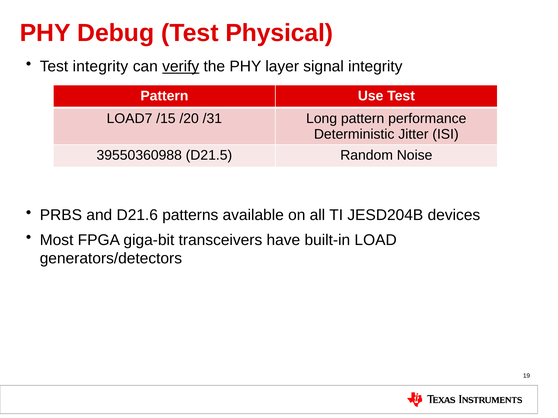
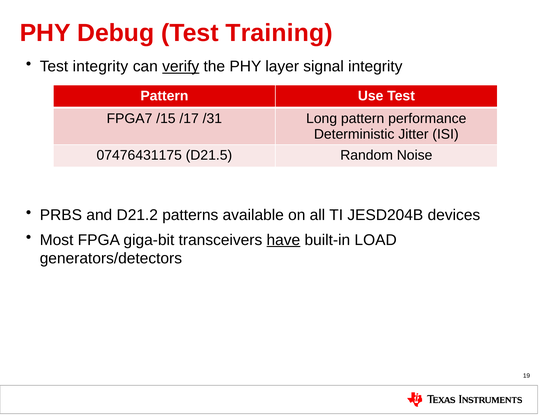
Physical: Physical -> Training (279, 33)
LOAD7: LOAD7 -> FPGA7 (130, 119)
/20: /20 -> /17 (189, 119)
39550360988: 39550360988 -> 07476431175 (139, 156)
D21.6: D21.6 -> D21.2 (137, 215)
have underline: none -> present (283, 240)
